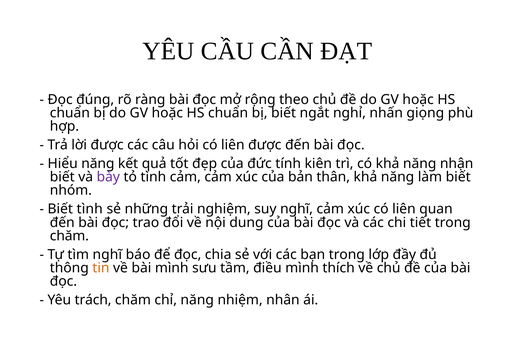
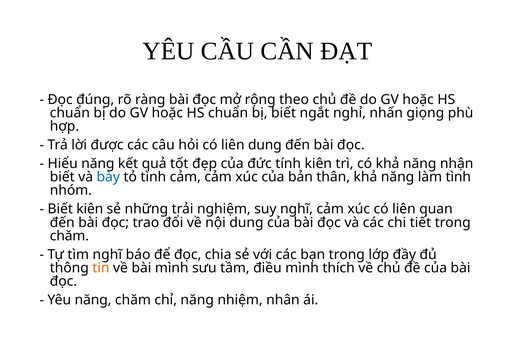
liên được: được -> dung (265, 145)
bày colour: purple -> blue (108, 177)
làm biết: biết -> tình (458, 177)
Biết tình: tình -> kiên (90, 209)
Yêu trách: trách -> năng (93, 300)
